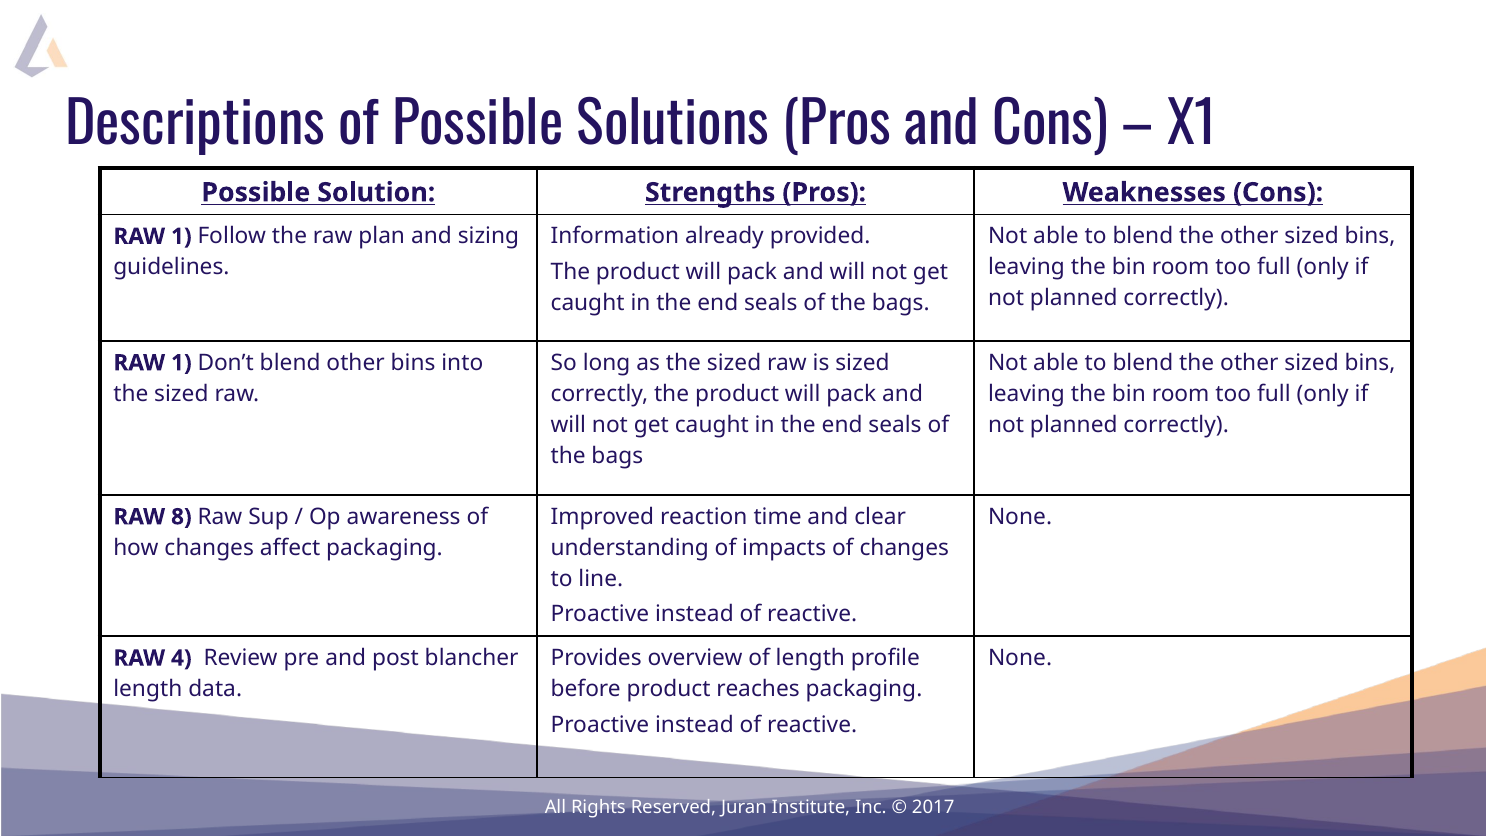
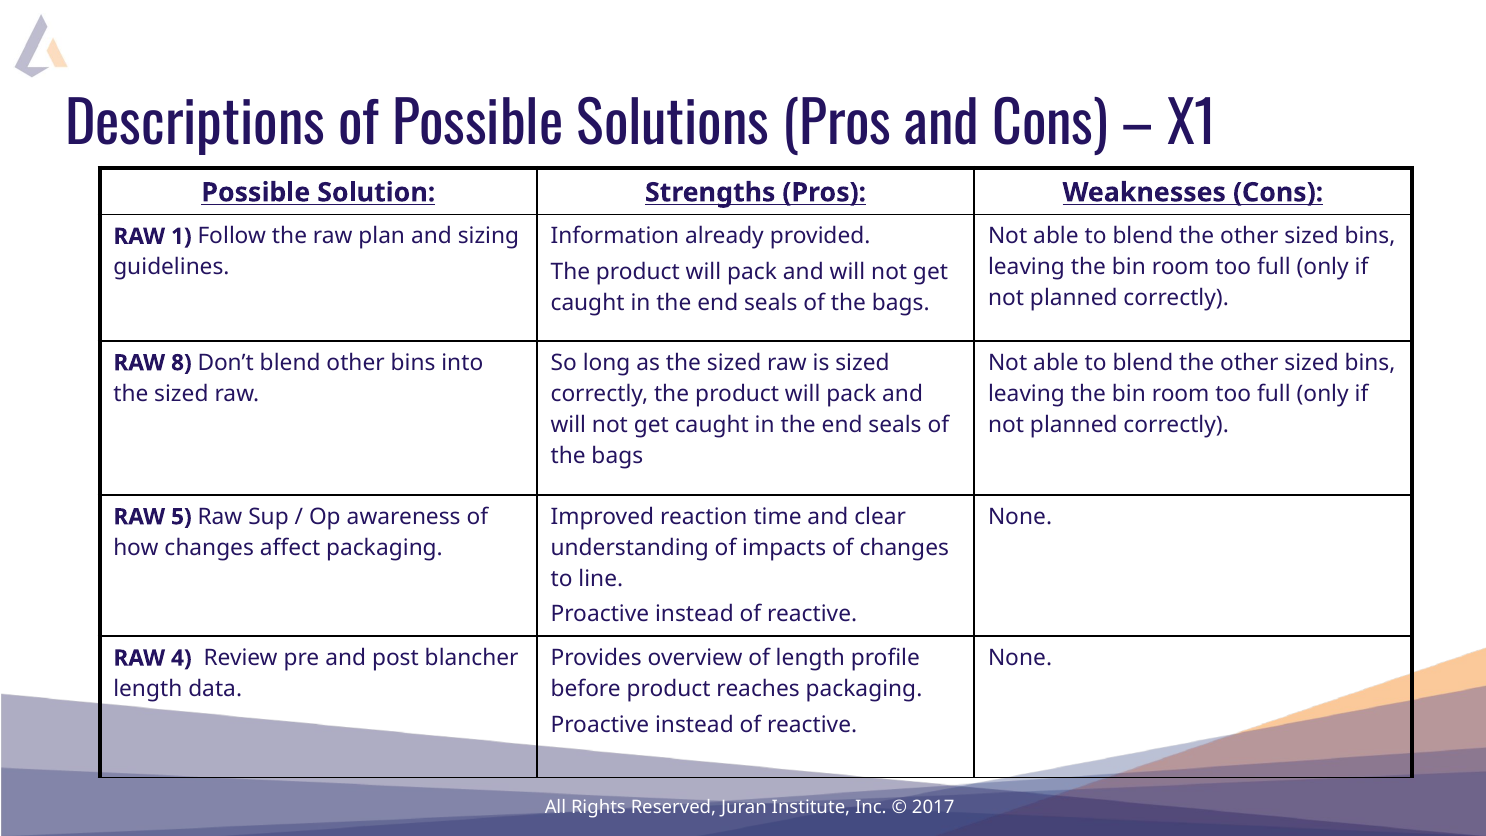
1: 1 -> 8 (181, 363)
8: 8 -> 5 (181, 517)
